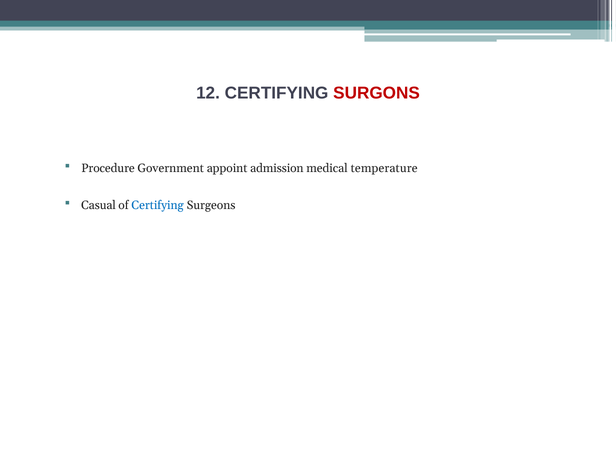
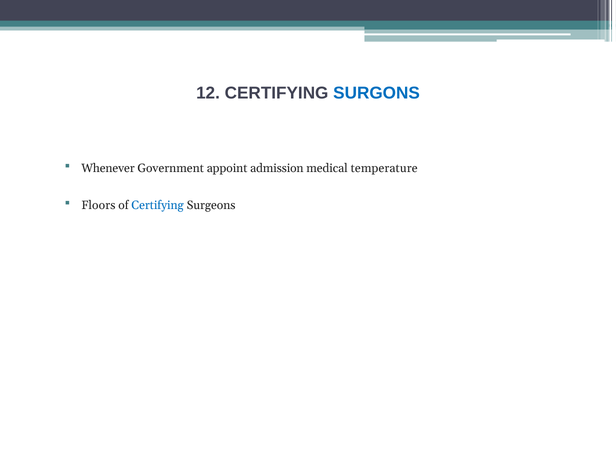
SURGONS colour: red -> blue (377, 93)
Procedure: Procedure -> Whenever (108, 168)
Casual: Casual -> Floors (98, 206)
